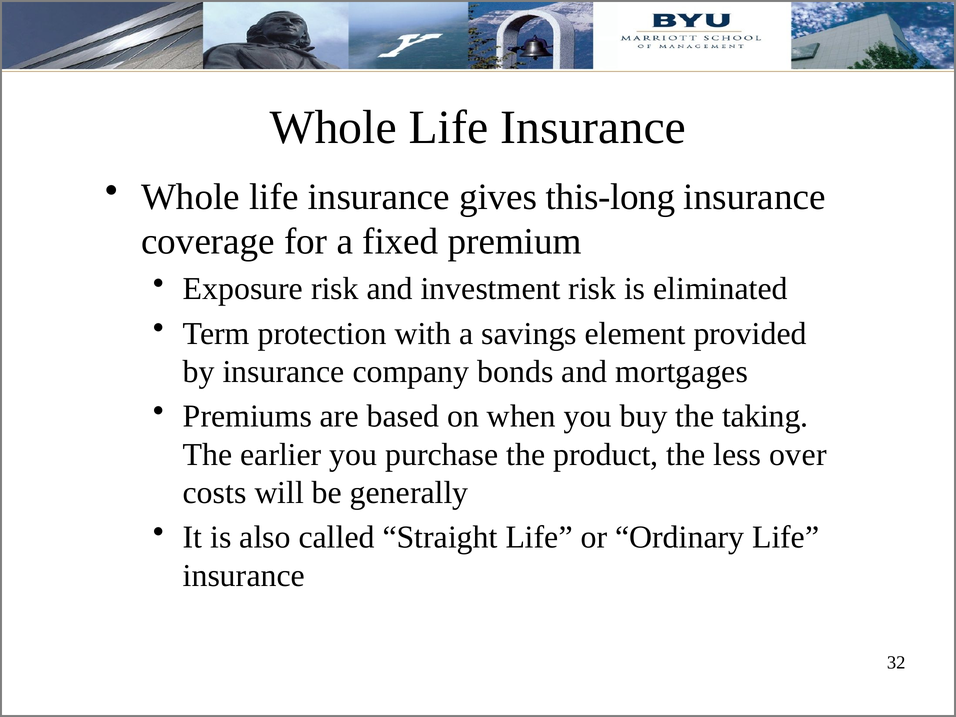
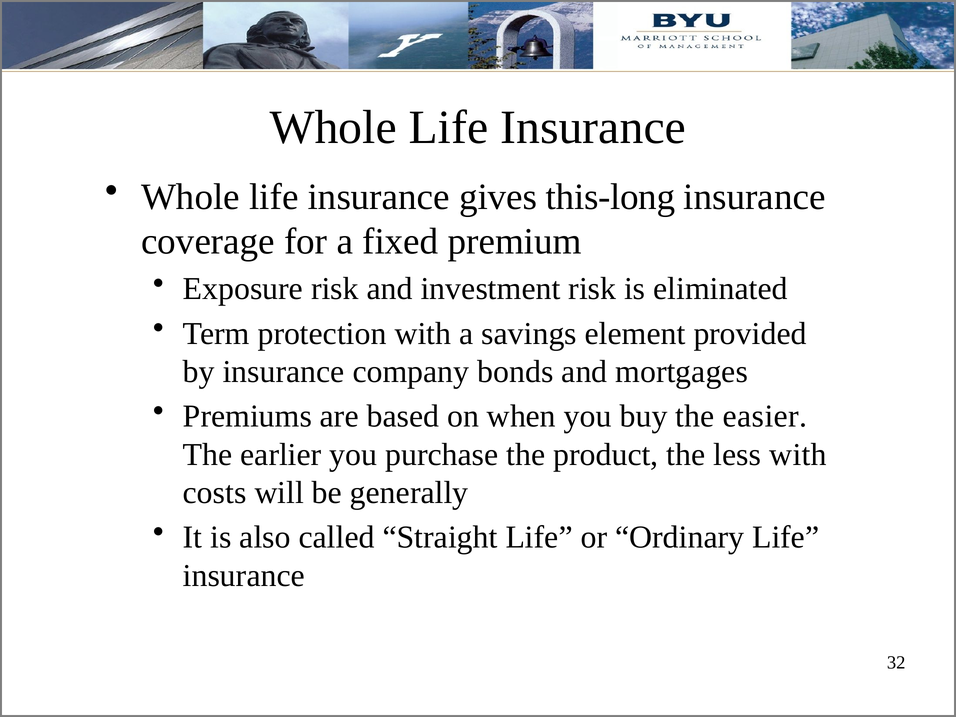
taking: taking -> easier (765, 416)
less over: over -> with (798, 455)
